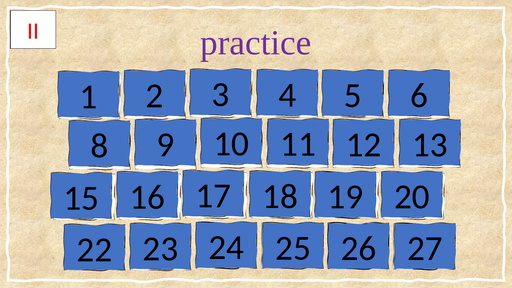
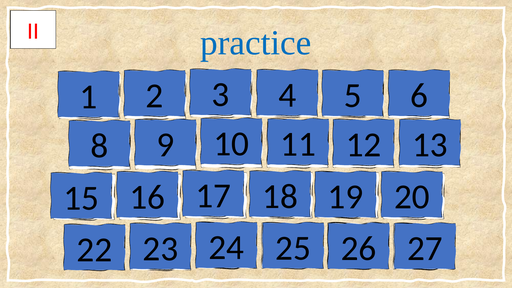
practice colour: purple -> blue (256, 43)
